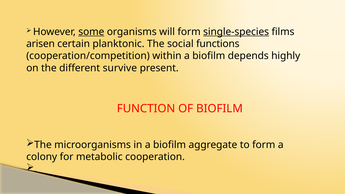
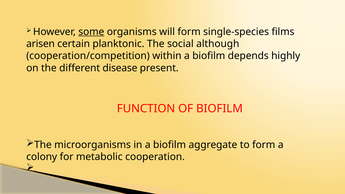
single-species underline: present -> none (236, 32)
functions: functions -> although (218, 44)
survive: survive -> disease (120, 68)
